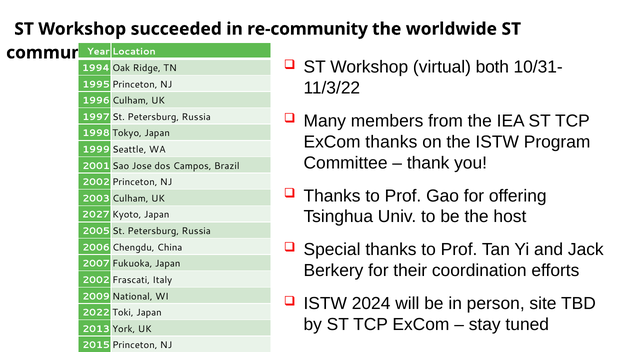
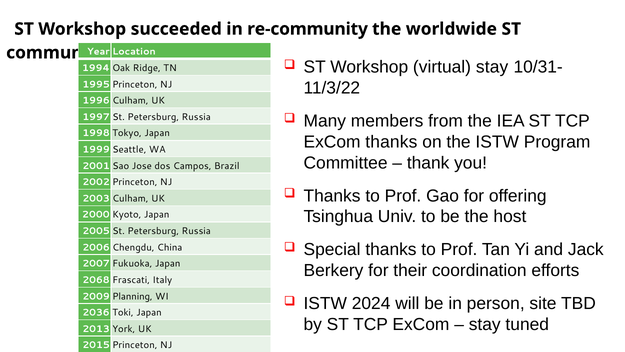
virtual both: both -> stay (492, 67)
2027: 2027 -> 2000 (96, 215)
2002: 2002 -> 2068 (96, 280)
National: National -> Planning (132, 296)
2022: 2022 -> 2036 (96, 312)
